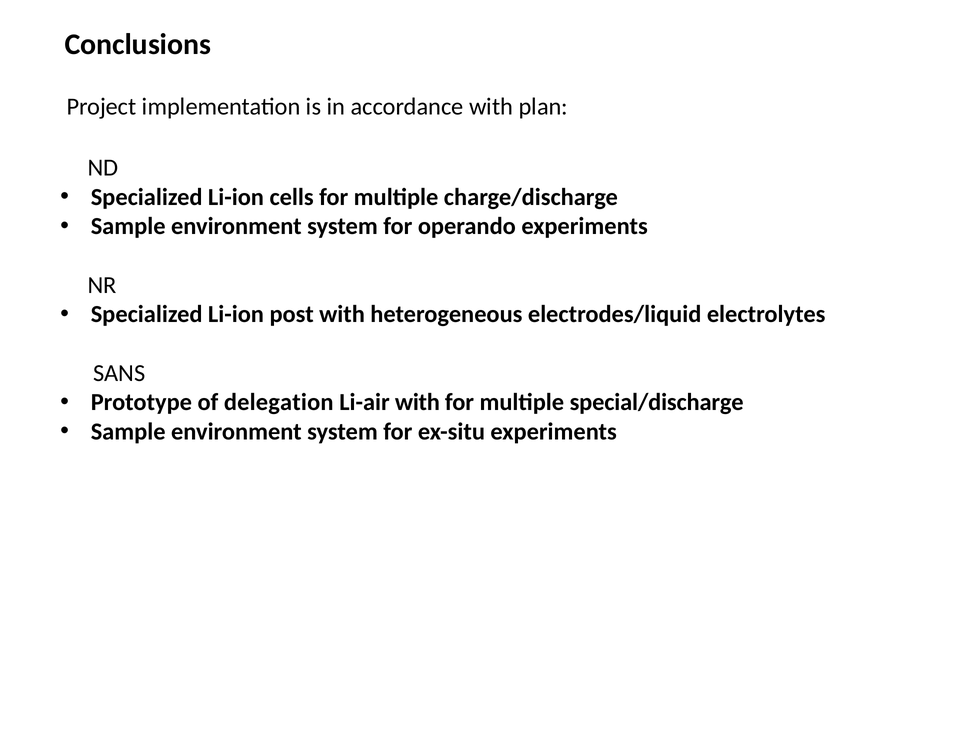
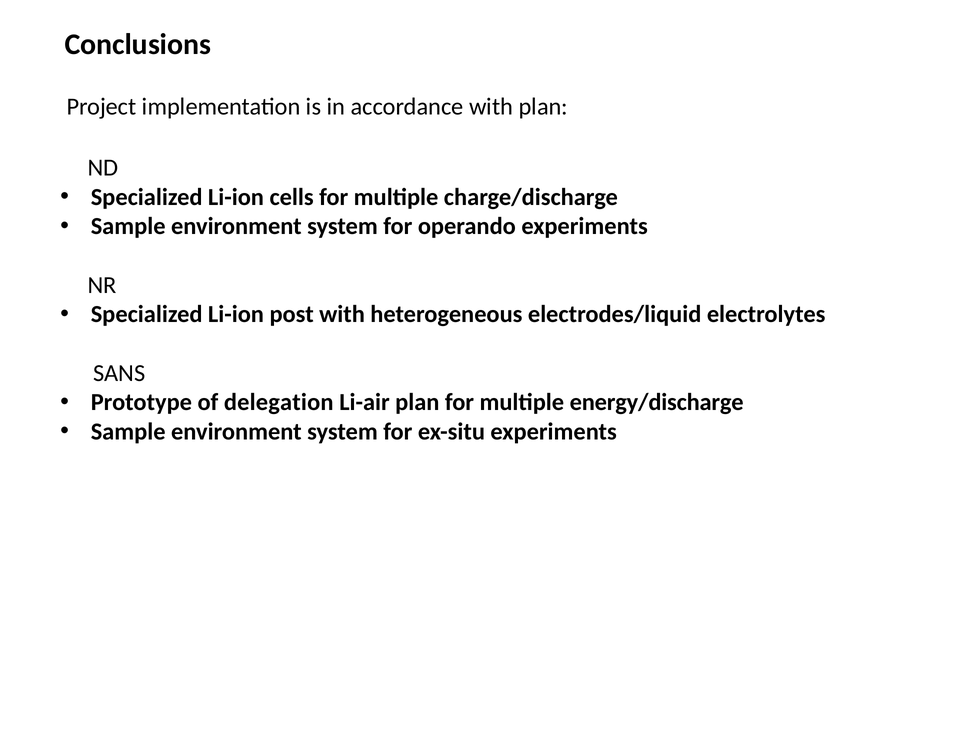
Li-air with: with -> plan (417, 402)
special/discharge: special/discharge -> energy/discharge (657, 402)
